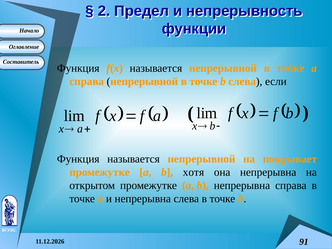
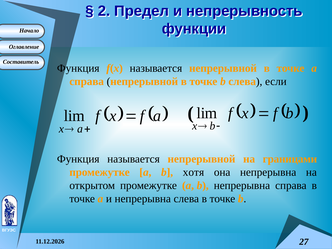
покрывает: покрывает -> границами (290, 159)
91: 91 -> 27 (304, 242)
